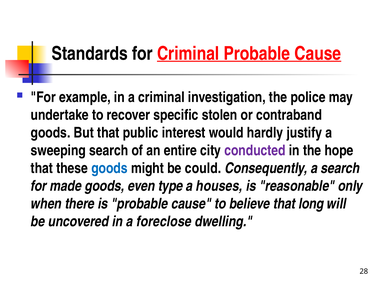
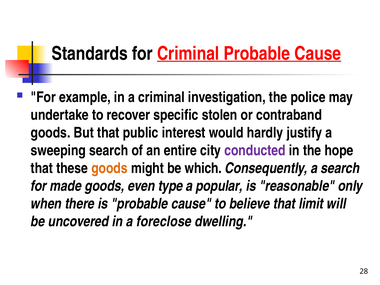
goods colour: blue -> orange (109, 168)
could: could -> which (203, 168)
houses: houses -> popular (219, 186)
long: long -> limit (311, 204)
